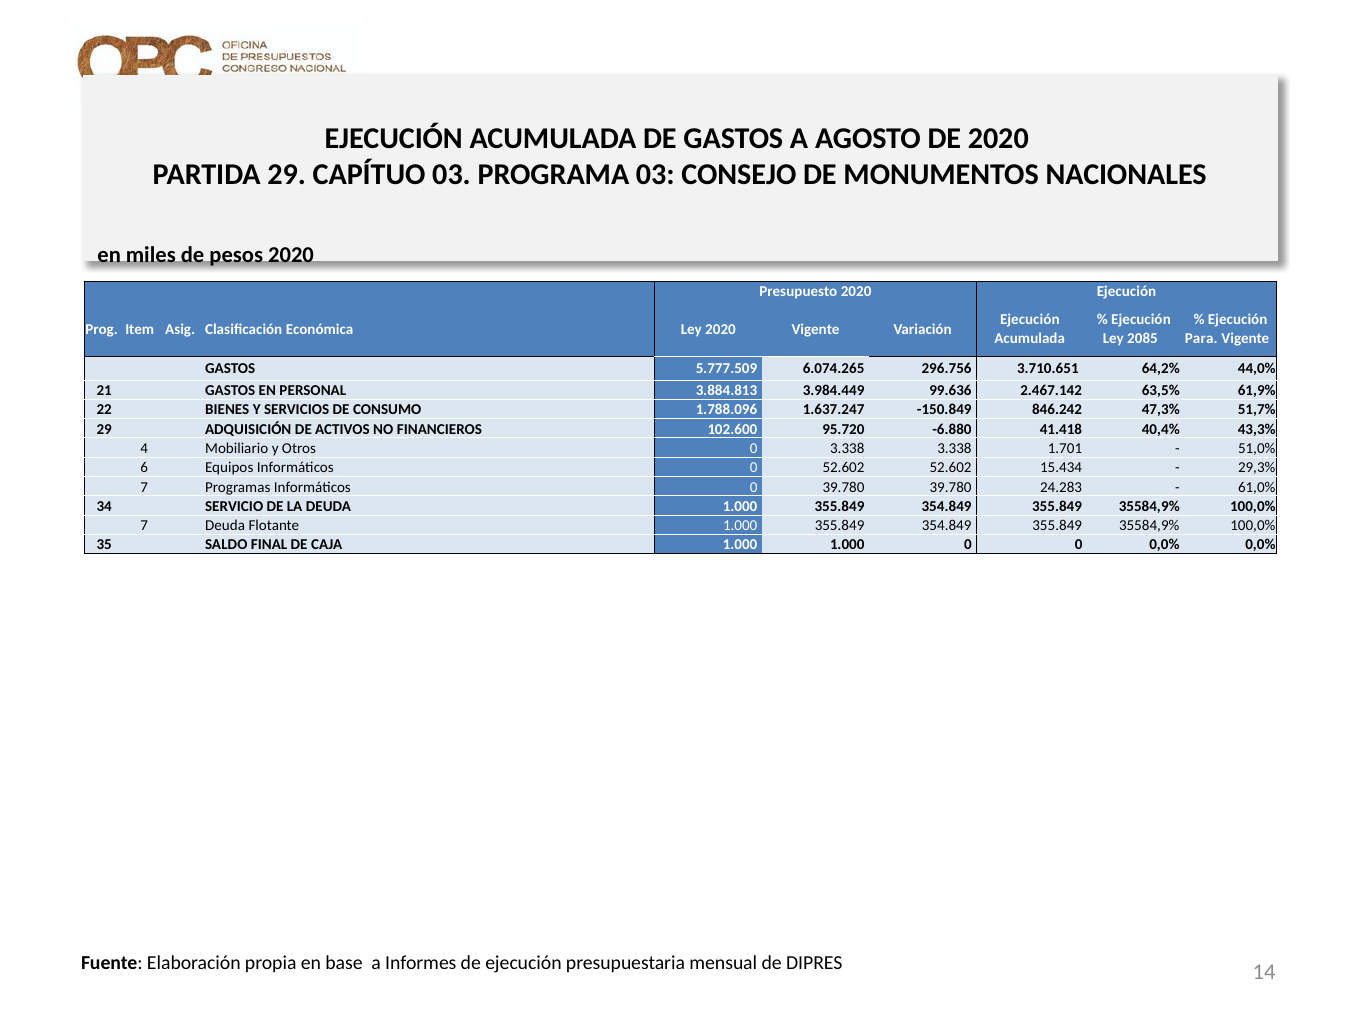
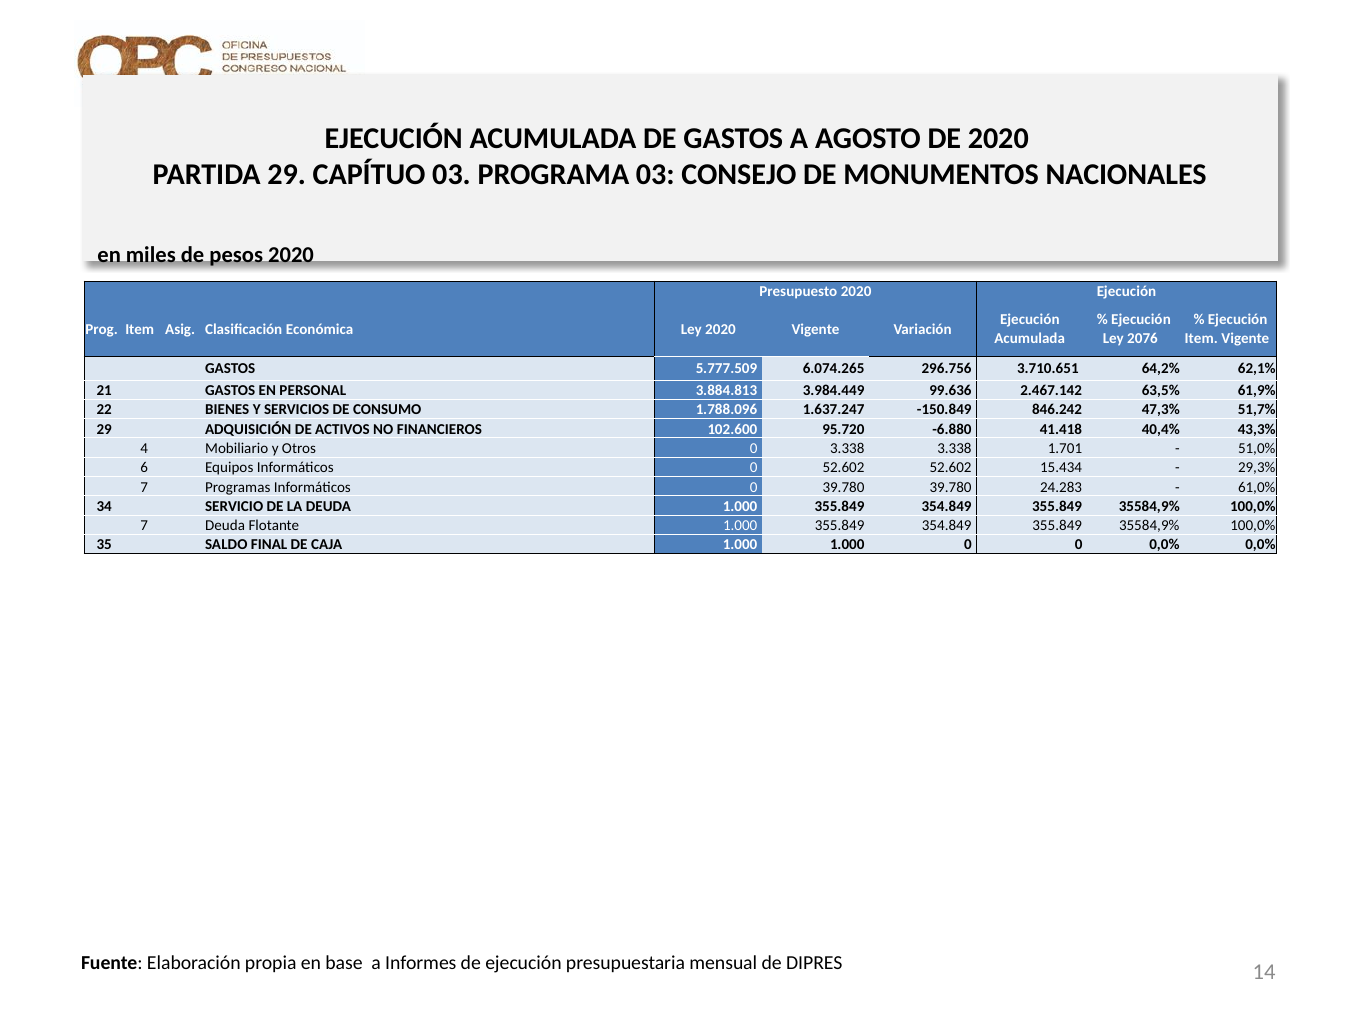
2085: 2085 -> 2076 (1143, 338)
Para: Para -> Item (1201, 338)
44,0%: 44,0% -> 62,1% (1257, 369)
